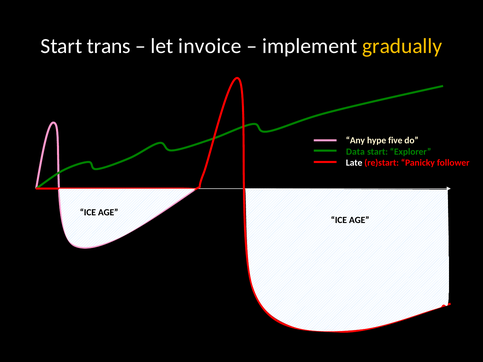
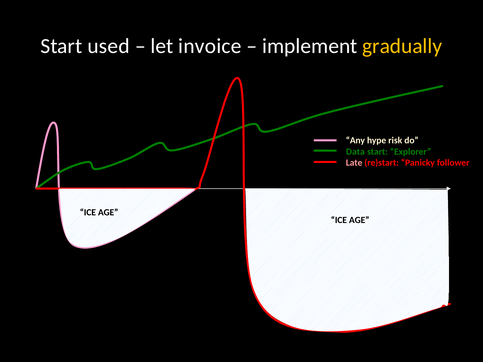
trans: trans -> used (109, 46)
five: five -> risk (395, 140)
Late colour: white -> pink (354, 163)
